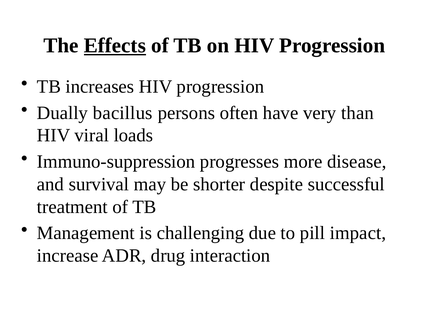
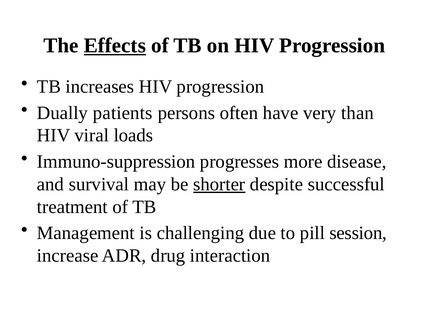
bacillus: bacillus -> patients (123, 113)
shorter underline: none -> present (219, 184)
impact: impact -> session (358, 233)
